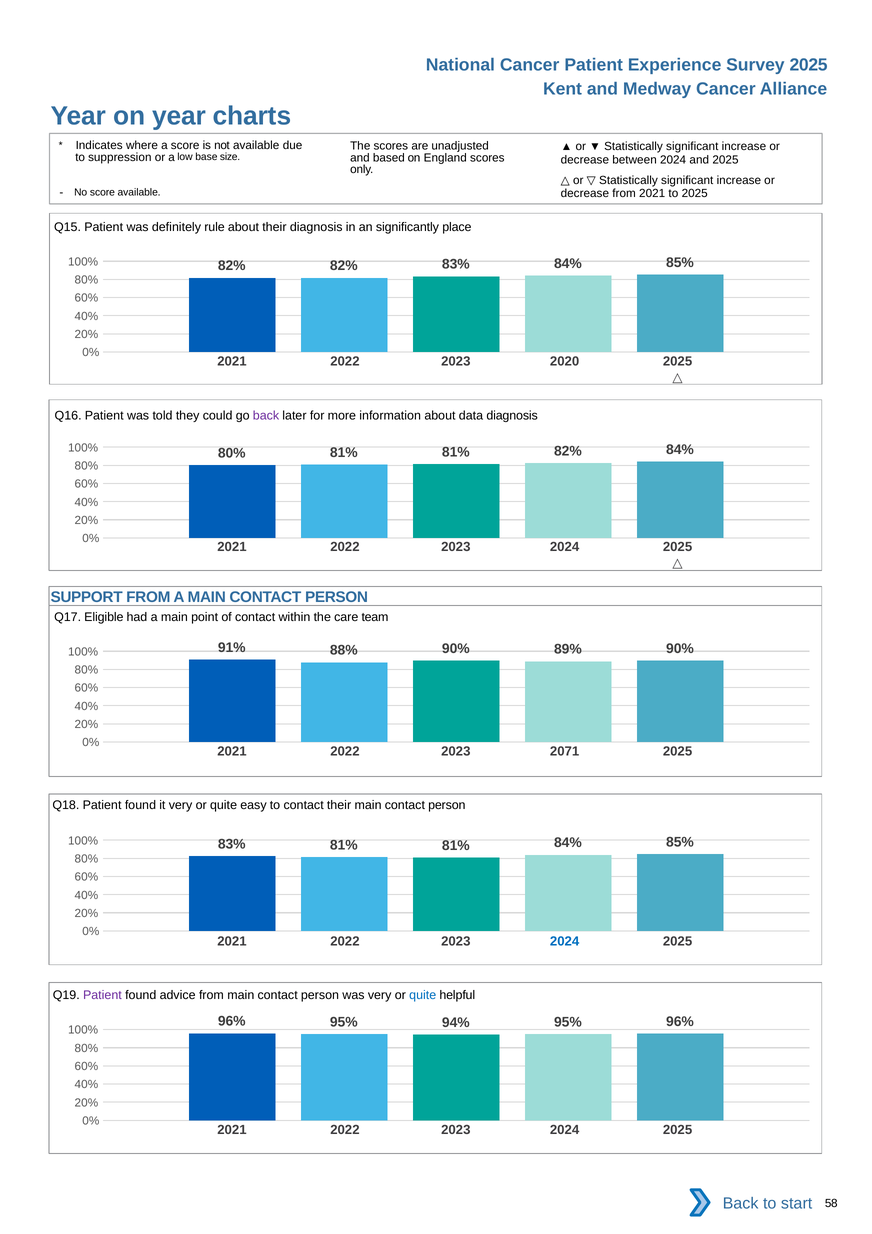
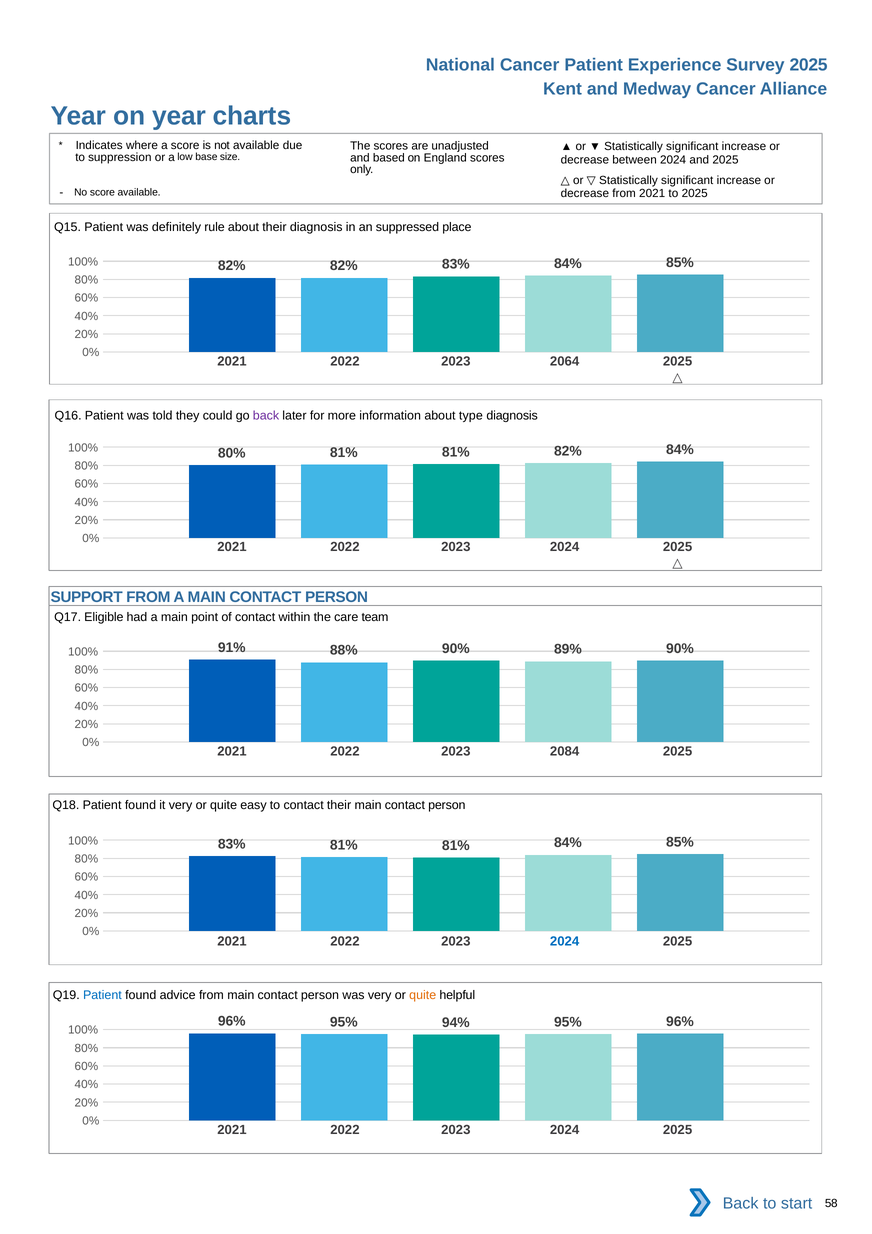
significantly: significantly -> suppressed (407, 227)
2020: 2020 -> 2064 (565, 361)
data: data -> type (471, 415)
2071: 2071 -> 2084 (565, 751)
Patient colour: purple -> blue (102, 995)
quite colour: blue -> orange (423, 995)
